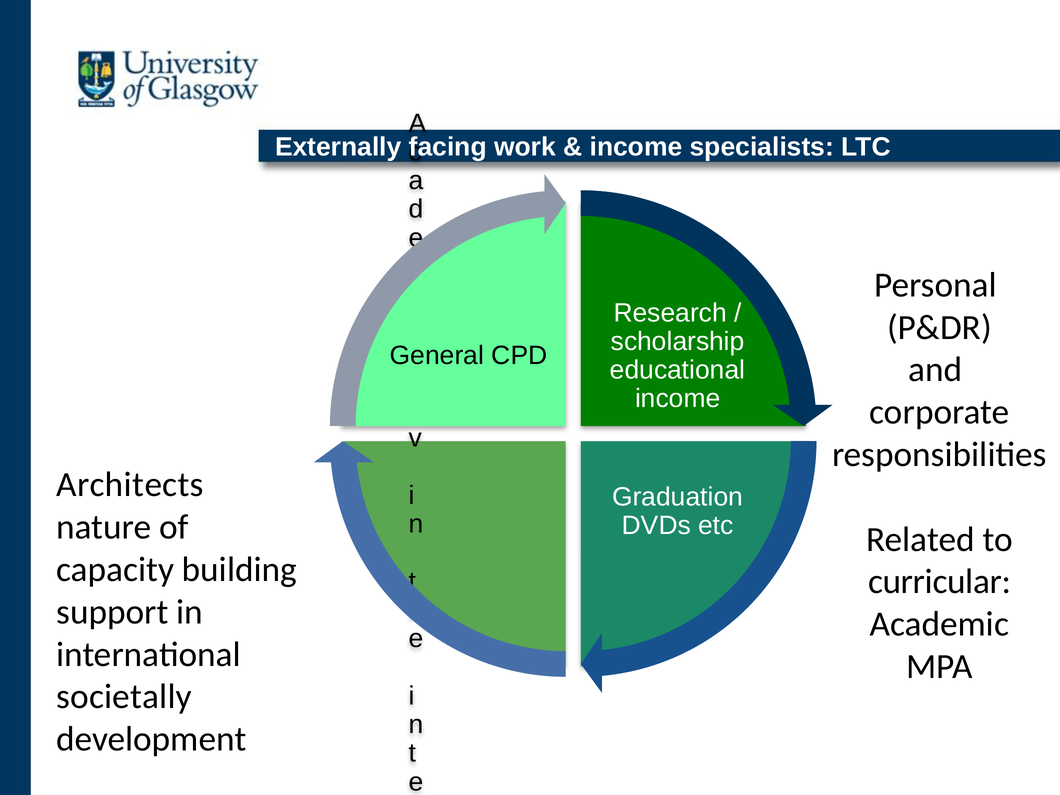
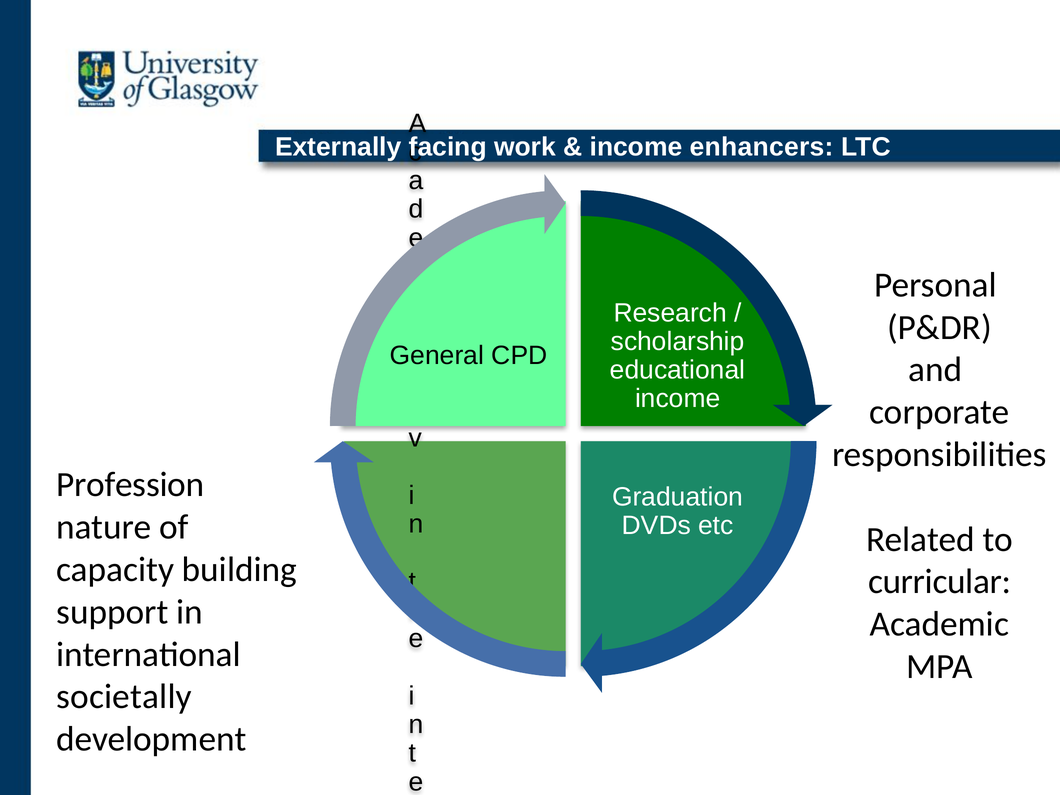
specialists: specialists -> enhancers (762, 147)
Architects: Architects -> Profession (130, 485)
